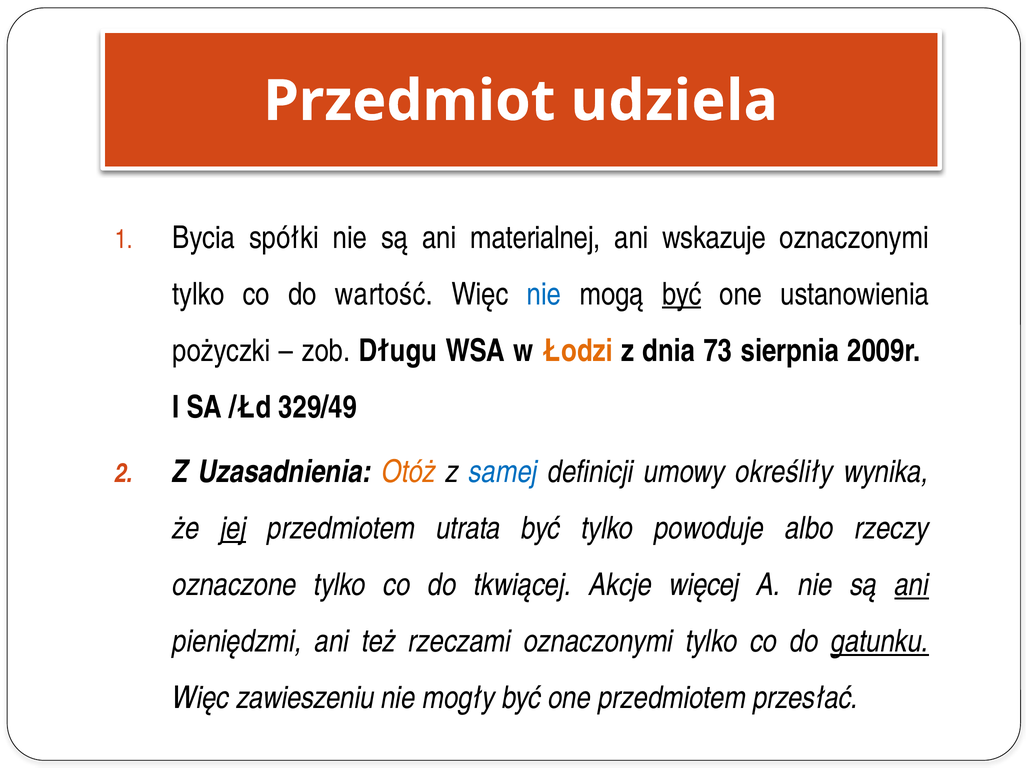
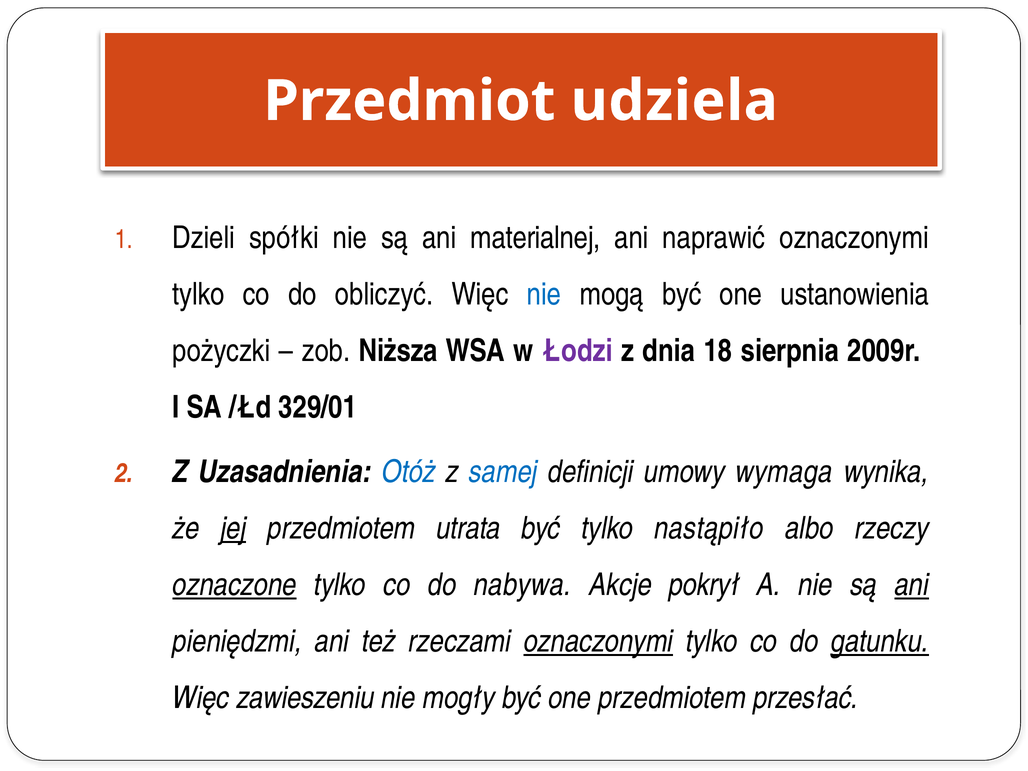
Bycia: Bycia -> Dzieli (204, 238)
wskazuje: wskazuje -> naprawić (714, 238)
wartość: wartość -> obliczyć (384, 294)
być underline: present -> none (682, 294)
Długu: Długu -> Niższa (398, 351)
Łodzi colour: orange -> purple (577, 351)
73: 73 -> 18 (718, 351)
329/49: 329/49 -> 329/01 (318, 407)
Otóż colour: orange -> blue (409, 472)
określiły: określiły -> wymaga (784, 472)
powoduje: powoduje -> nastąpiło (709, 528)
oznaczone underline: none -> present (235, 585)
tkwiącej: tkwiącej -> nabywa (523, 585)
więcej: więcej -> pokrył (705, 585)
oznaczonymi underline: none -> present (598, 641)
